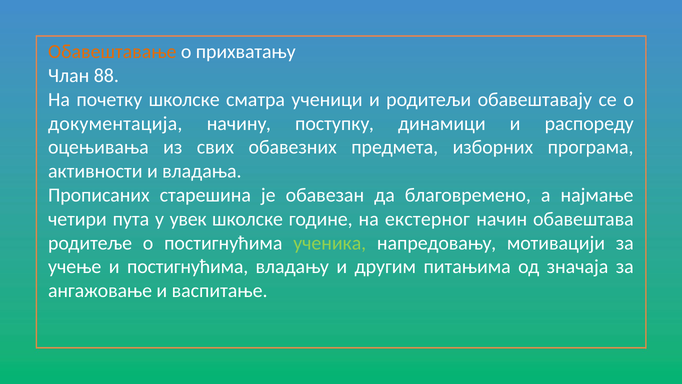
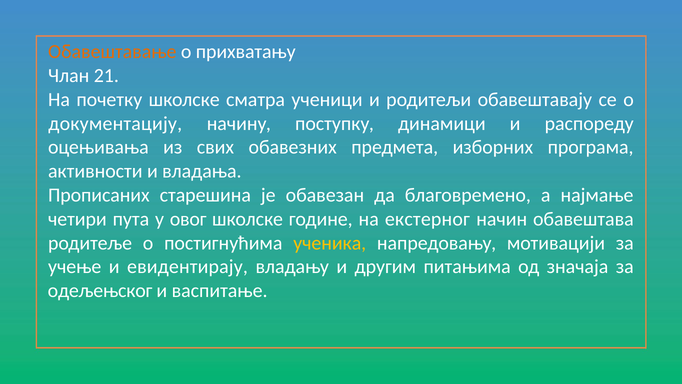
88: 88 -> 21 (106, 76)
документација: документација -> документацију (115, 123)
увек: увек -> овог (188, 219)
ученика colour: light green -> yellow (330, 243)
и постигнућима: постигнућима -> евидентирају (187, 267)
ангажовање: ангажовање -> одељењског (100, 291)
